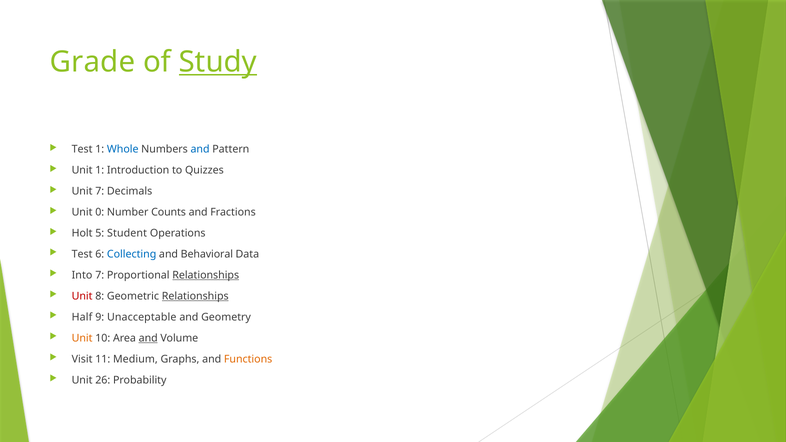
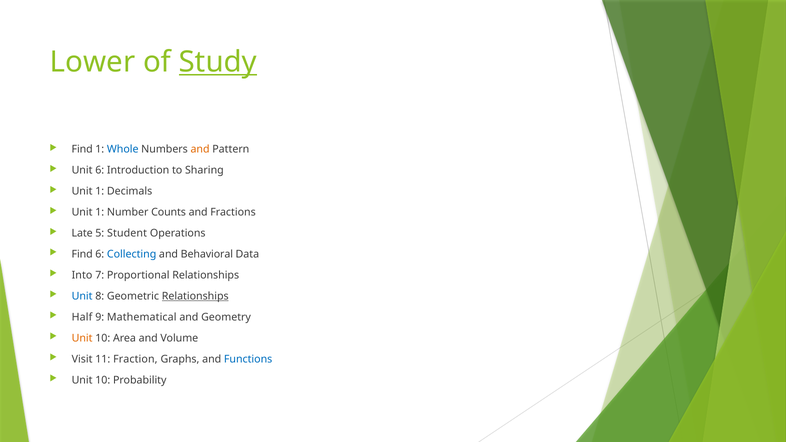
Grade: Grade -> Lower (92, 62)
Test: Test -> Find (82, 149)
and colour: blue -> orange (200, 149)
Unit 1: 1 -> 6 (100, 170)
Quizzes: Quizzes -> Sharing (204, 170)
7: 7 -> 1 (100, 191)
0: 0 -> 1 (100, 212)
Holt: Holt -> Late (82, 233)
Test: Test -> Find (82, 254)
Relationships underline: present -> none (206, 275)
Unit colour: red -> blue (82, 296)
Unacceptable: Unacceptable -> Mathematical (142, 317)
and underline: present -> none (148, 338)
Medium: Medium -> Fraction (135, 359)
Functions colour: orange -> blue (248, 359)
26: 26 -> 10 (103, 380)
